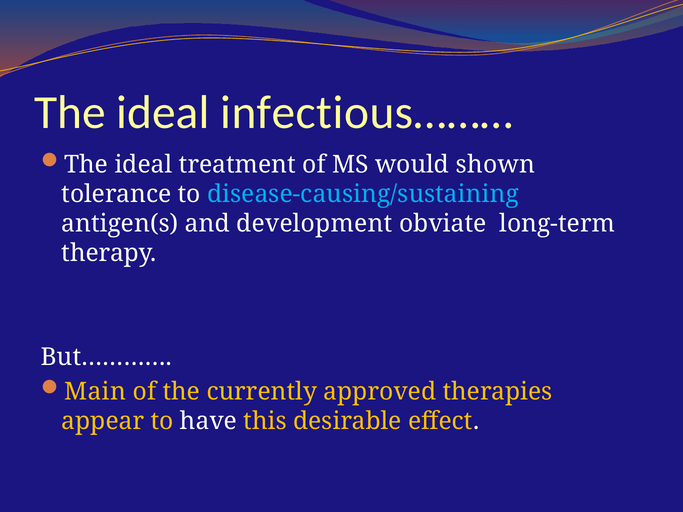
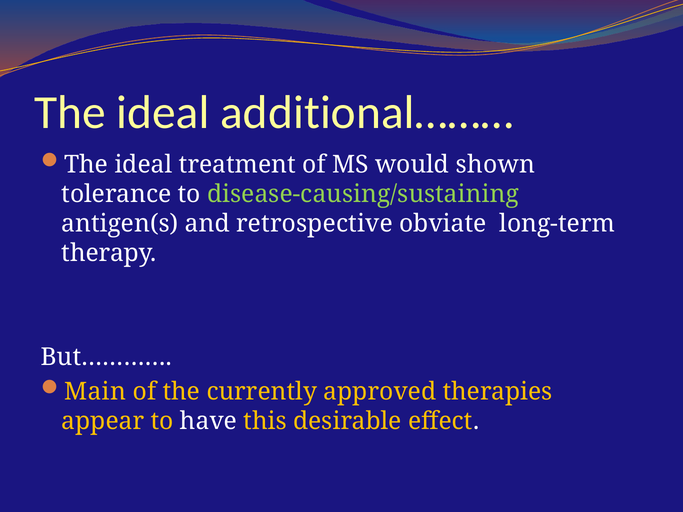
infectious………: infectious……… -> additional……… (367, 113)
disease-causing/sustaining colour: light blue -> light green (363, 194)
development: development -> retrospective (314, 224)
